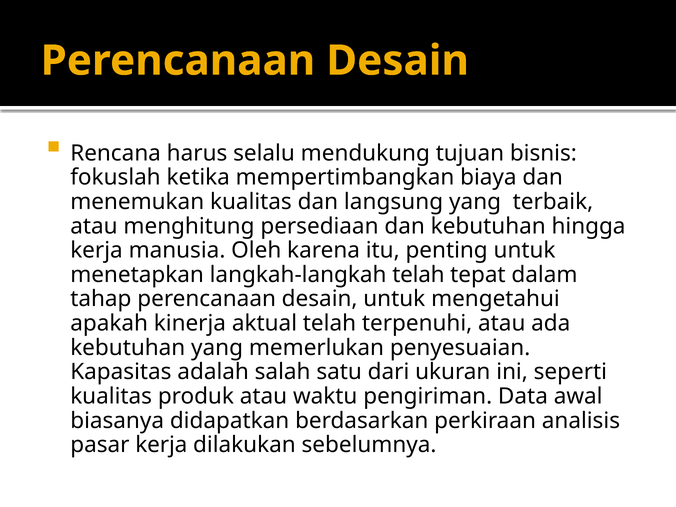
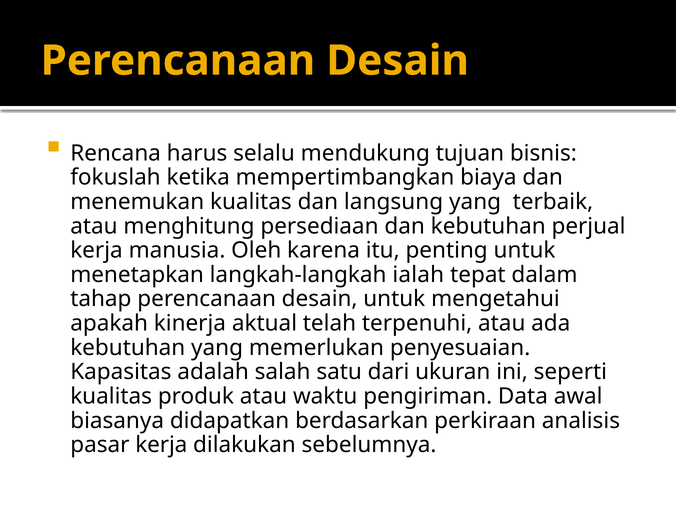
hingga: hingga -> perjual (589, 226)
langkah-langkah telah: telah -> ialah (418, 275)
